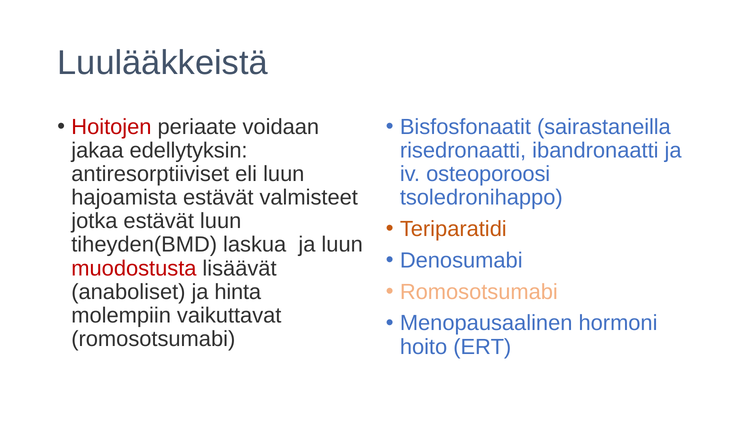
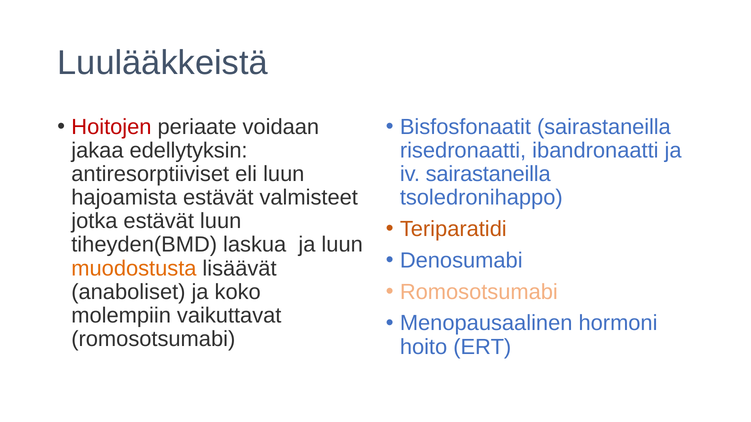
iv osteoporoosi: osteoporoosi -> sairastaneilla (488, 174)
muodostusta colour: red -> orange (134, 269)
hinta: hinta -> koko (238, 292)
